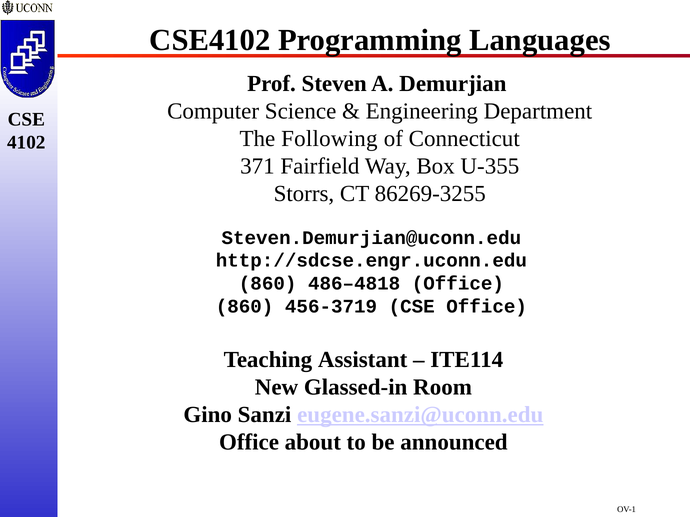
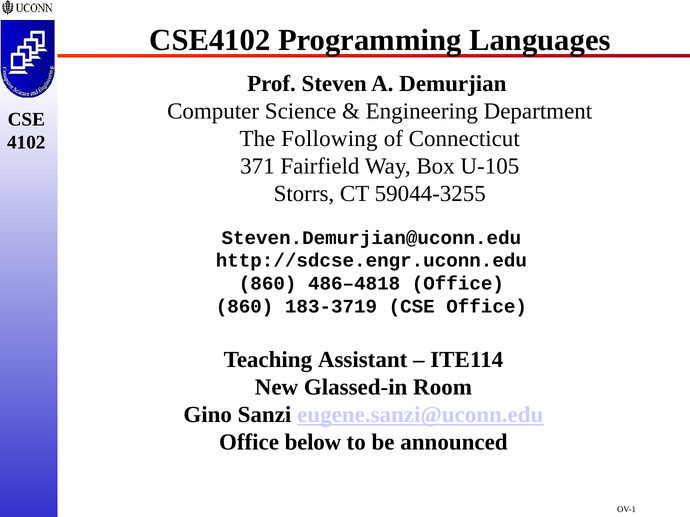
U-355: U-355 -> U-105 (490, 166)
86269-3255: 86269-3255 -> 59044-3255 (430, 194)
456-3719: 456-3719 -> 183-3719 (331, 307)
about: about -> below (313, 443)
